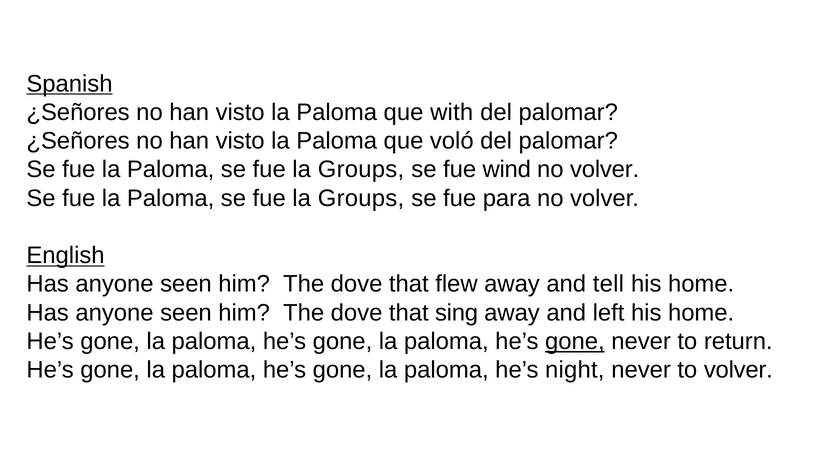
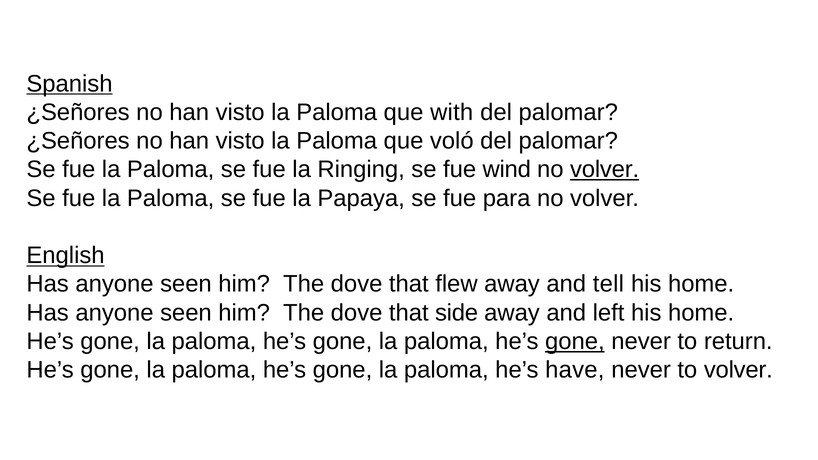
Groups: Groups -> Ringing (361, 170)
volver underline: none -> present (605, 170)
Groups: Groups -> Papaya (361, 198)
sing: sing -> side (457, 313)
night: night -> have (575, 370)
